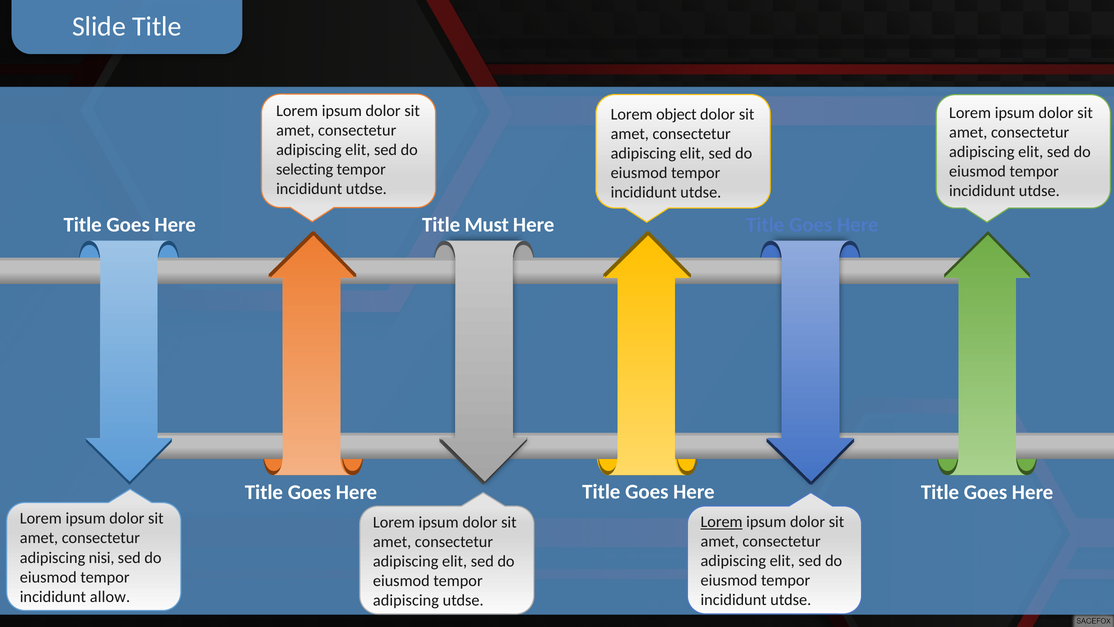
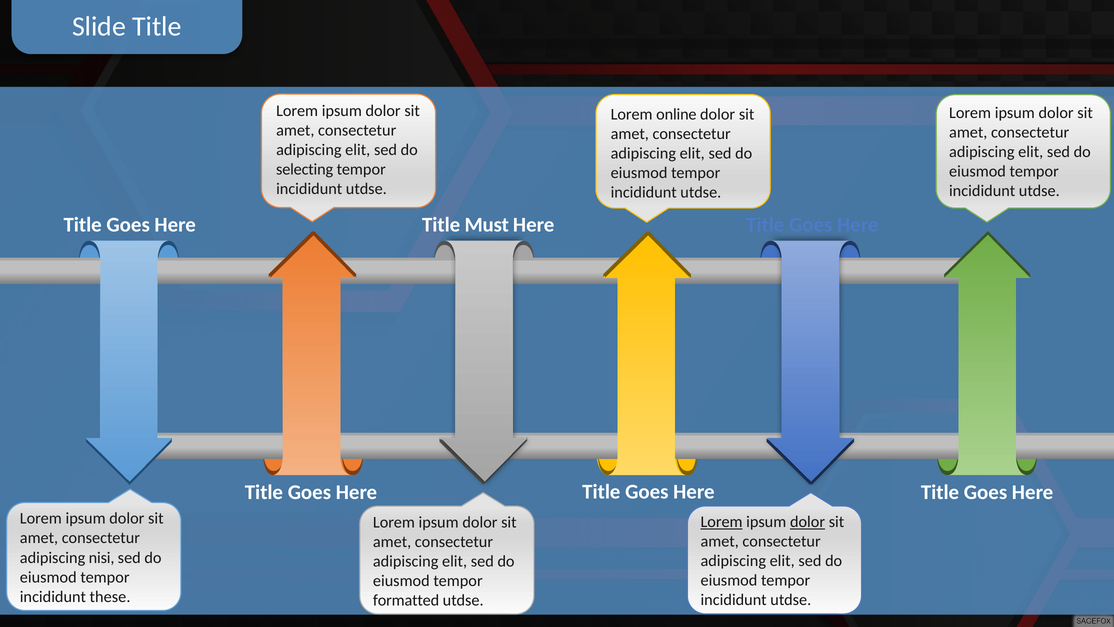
object: object -> online (676, 114)
dolor underline: none -> present (808, 522)
allow: allow -> these (110, 596)
adipiscing: adipiscing -> formatted (406, 600)
